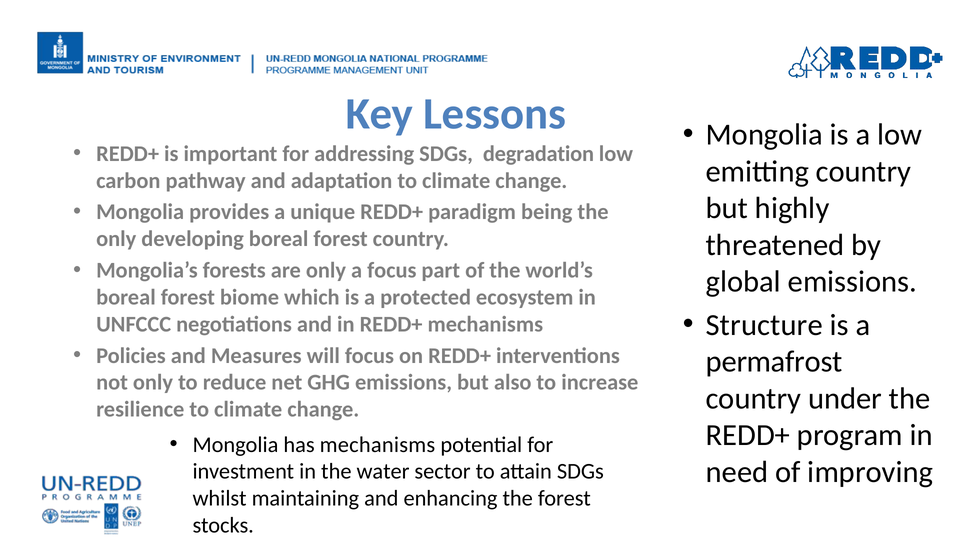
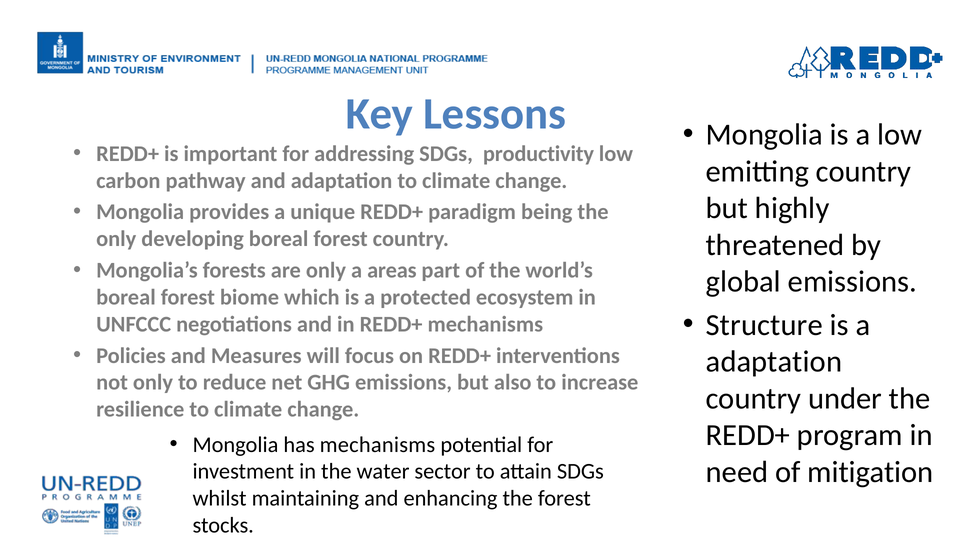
degradation: degradation -> productivity (538, 154)
a focus: focus -> areas (392, 270)
permafrost: permafrost -> adaptation (774, 362)
improving: improving -> mitigation (870, 472)
